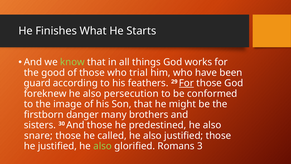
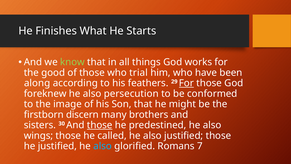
guard: guard -> along (37, 83)
danger: danger -> discern (82, 114)
those underline: none -> present (100, 125)
snare: snare -> wings (38, 135)
also colour: light green -> light blue (103, 146)
3: 3 -> 7 (200, 146)
